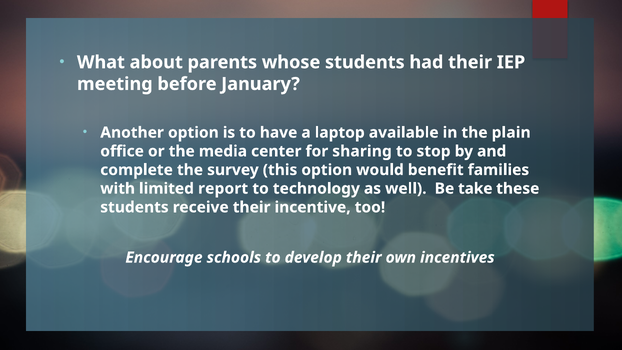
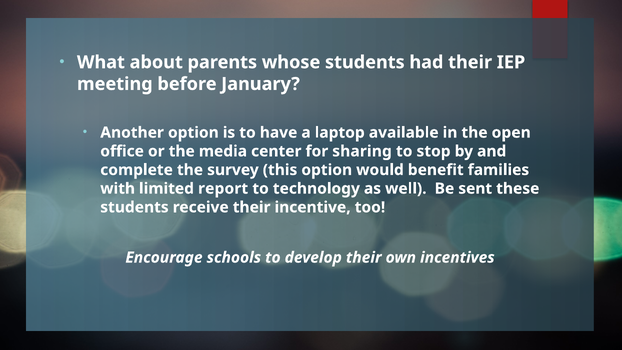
plain: plain -> open (511, 133)
take: take -> sent (475, 189)
